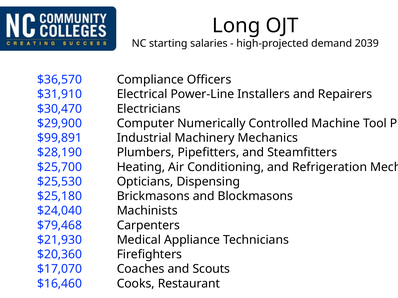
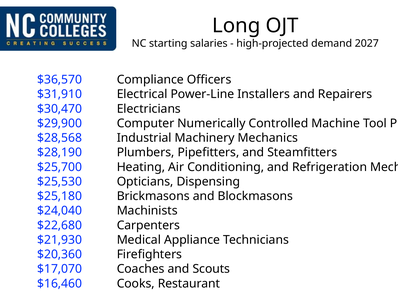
2039: 2039 -> 2027 (367, 43)
$99,891: $99,891 -> $28,568 (60, 138)
$79,468: $79,468 -> $22,680 (60, 226)
